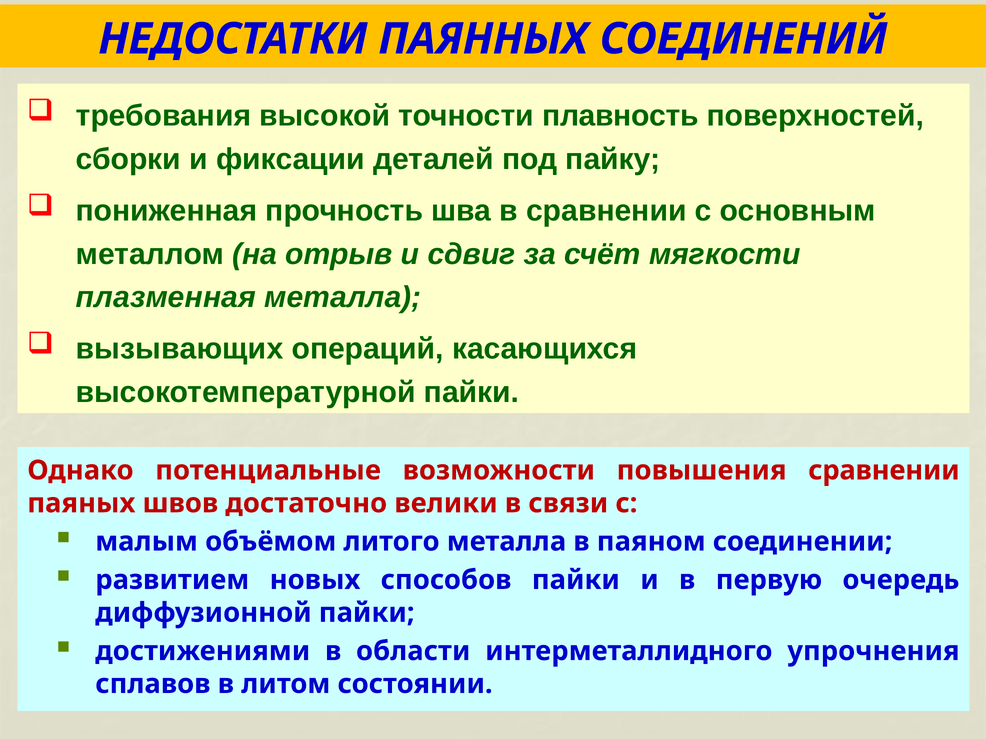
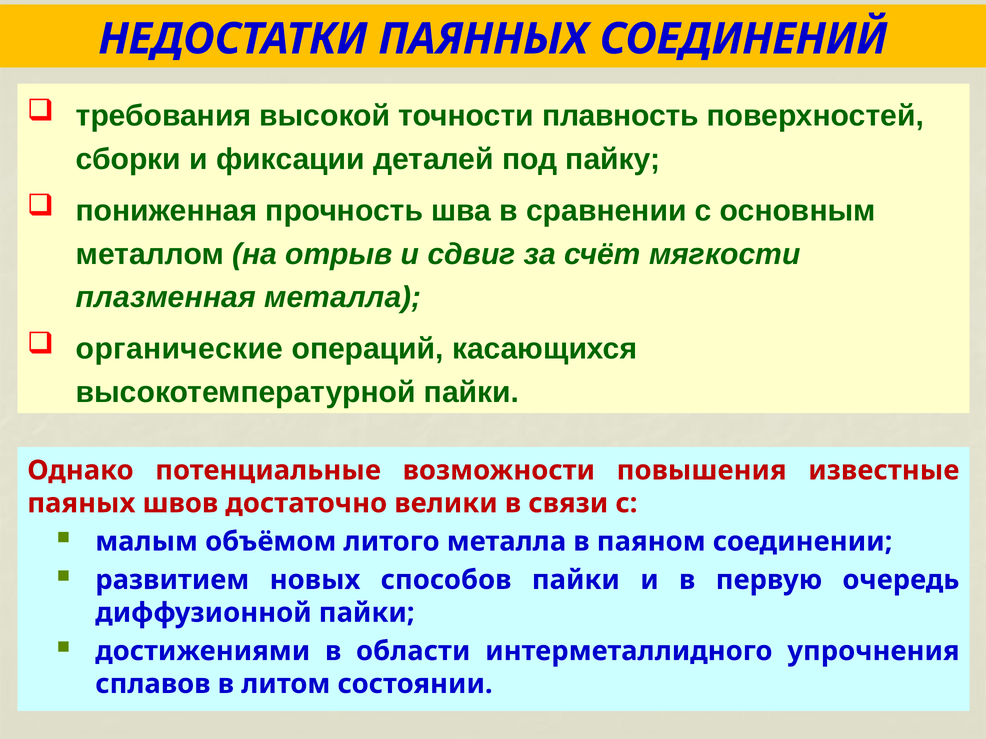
вызывающих: вызывающих -> органические (180, 349)
повышения сравнении: сравнении -> известные (884, 471)
